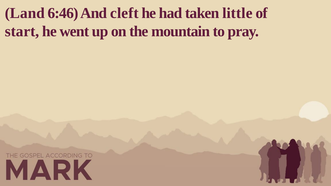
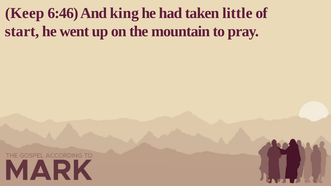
Land: Land -> Keep (25, 13)
cleft: cleft -> king (124, 13)
